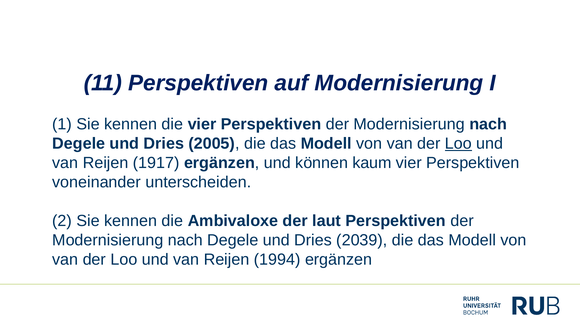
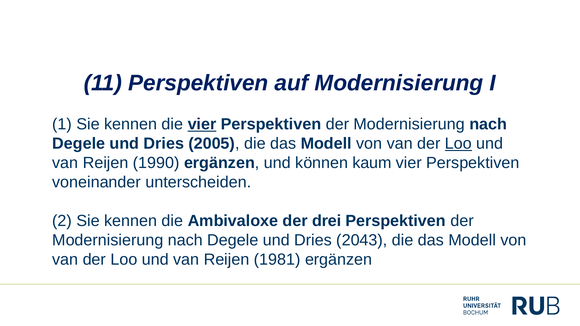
vier underline: none -> present (202, 124)
1917: 1917 -> 1990 (156, 163)
laut: laut -> drei (327, 221)
2039: 2039 -> 2043 (362, 240)
1994: 1994 -> 1981 (277, 260)
